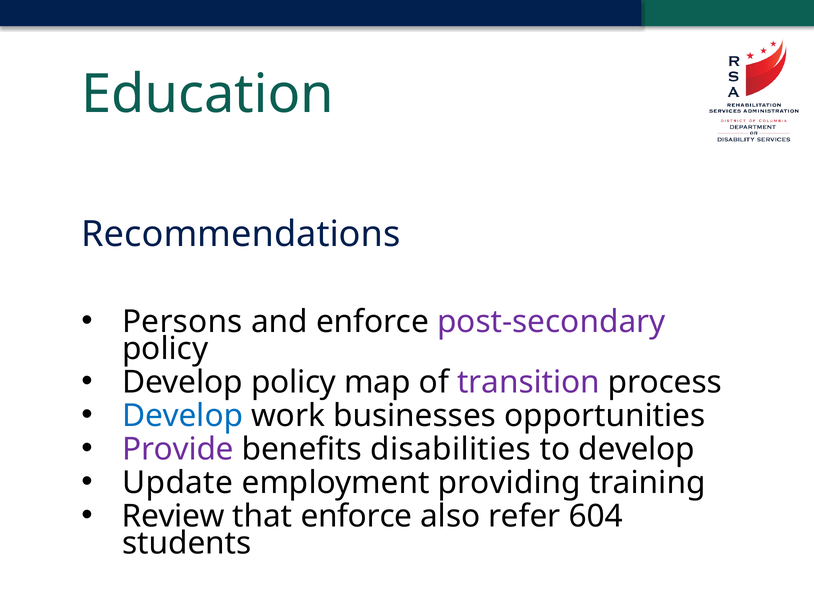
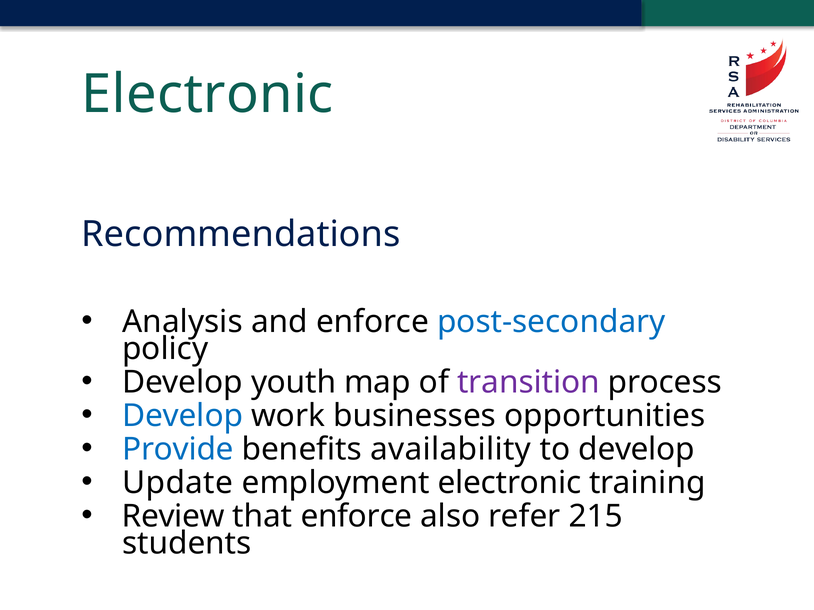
Education: Education -> Electronic (207, 94)
Persons: Persons -> Analysis (182, 322)
post-secondary colour: purple -> blue (551, 322)
Develop policy: policy -> youth (294, 383)
Provide colour: purple -> blue (178, 450)
disabilities: disabilities -> availability (451, 450)
employment providing: providing -> electronic (509, 483)
604: 604 -> 215 (596, 517)
